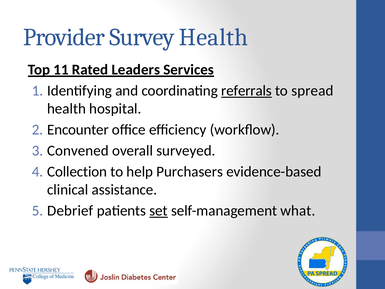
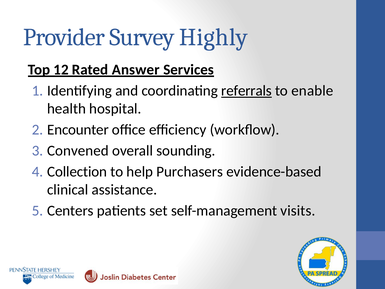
Survey Health: Health -> Highly (214, 37)
11: 11 -> 12 (61, 70)
Leaders: Leaders -> Answer (136, 70)
spread: spread -> enable (312, 91)
surveyed: surveyed -> sounding (186, 151)
Debrief: Debrief -> Centers (70, 211)
set underline: present -> none (159, 211)
what: what -> visits (298, 211)
